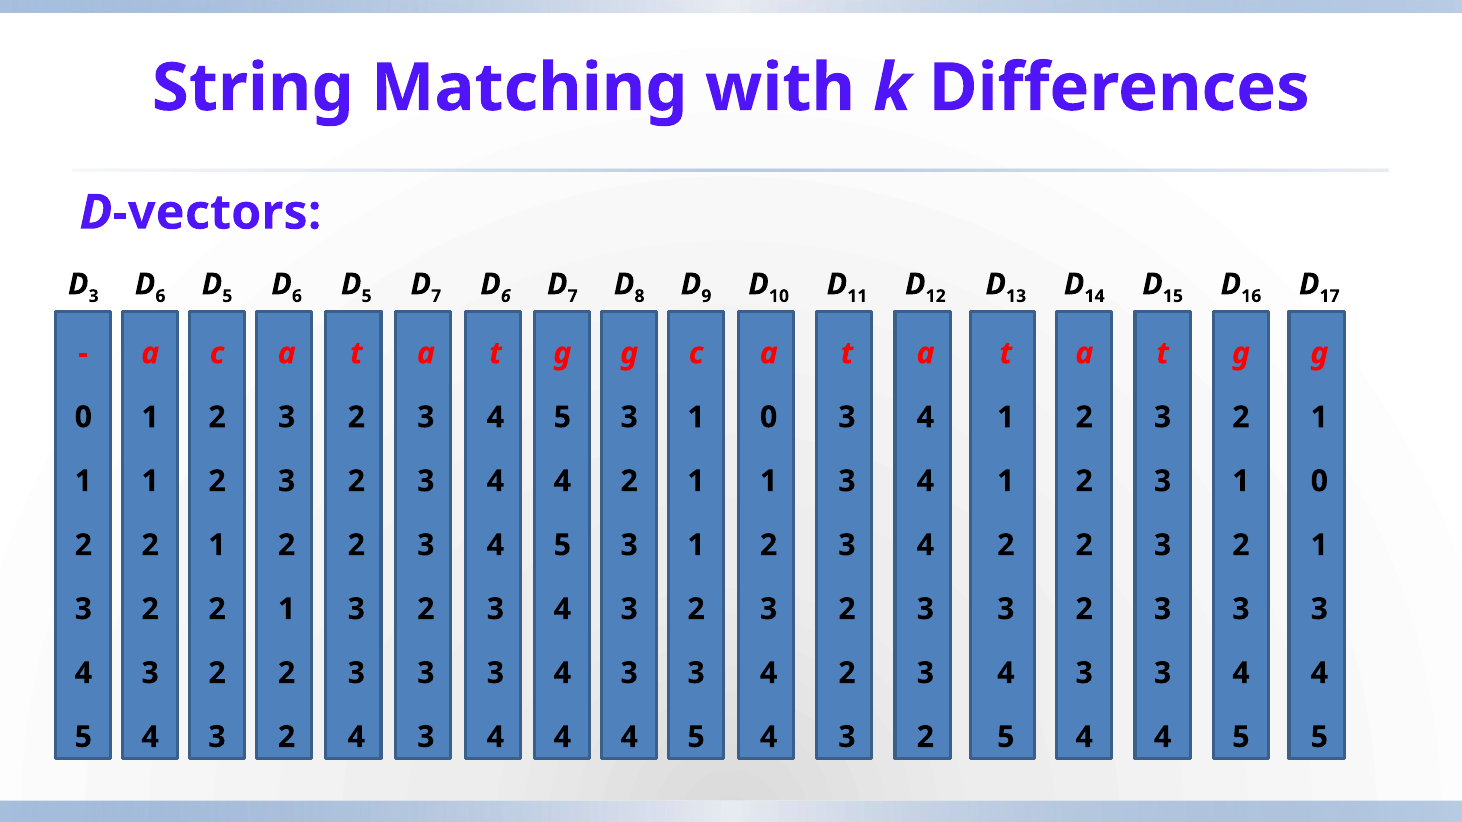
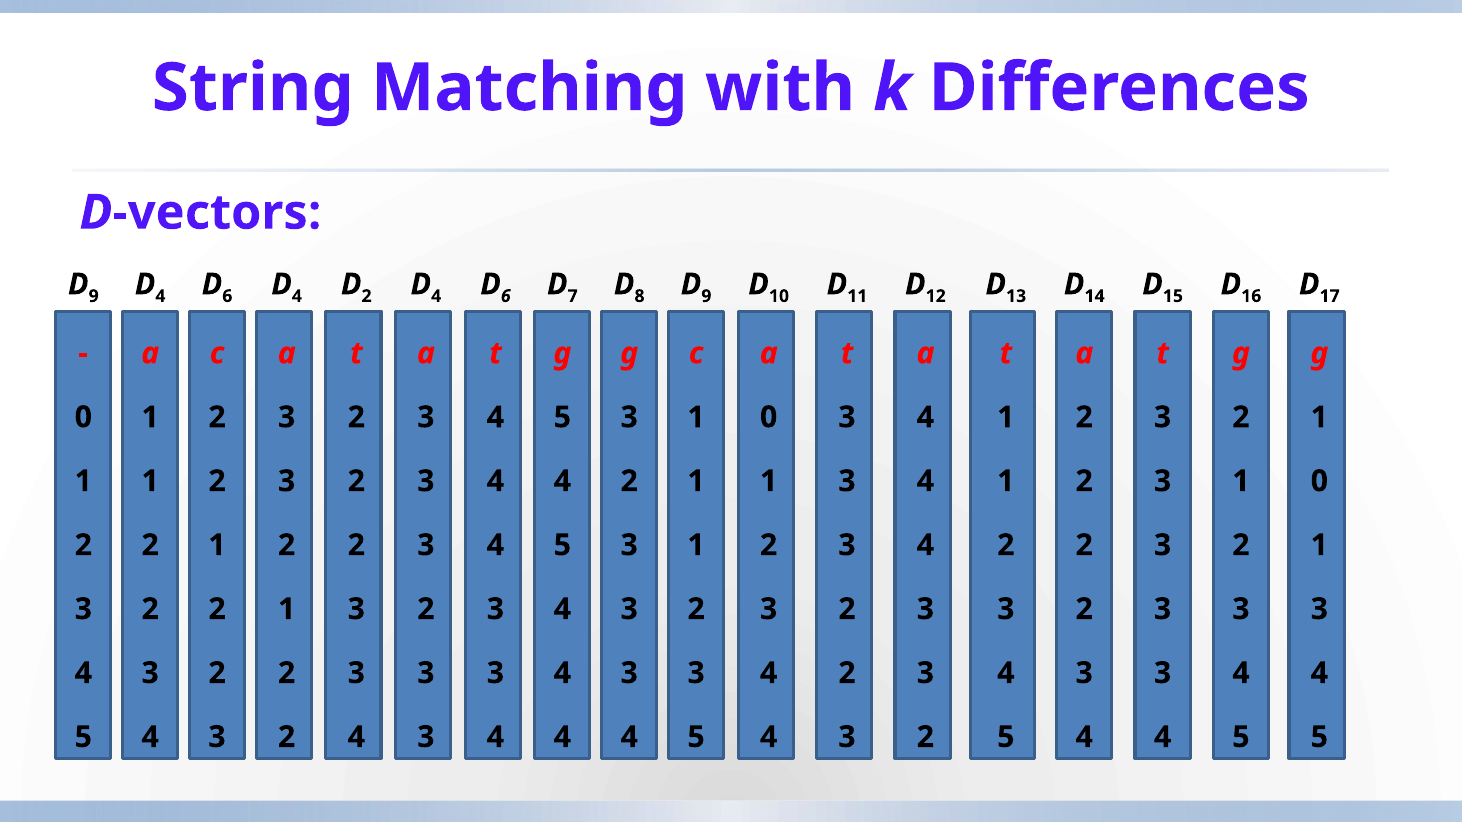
3: 3 -> 9 (94, 296)
6: 6 -> 4 (160, 296)
5: 5 -> 6 (227, 296)
6: 6 -> 4 (297, 296)
5: 5 -> 2 (367, 296)
7: 7 -> 4 (436, 296)
